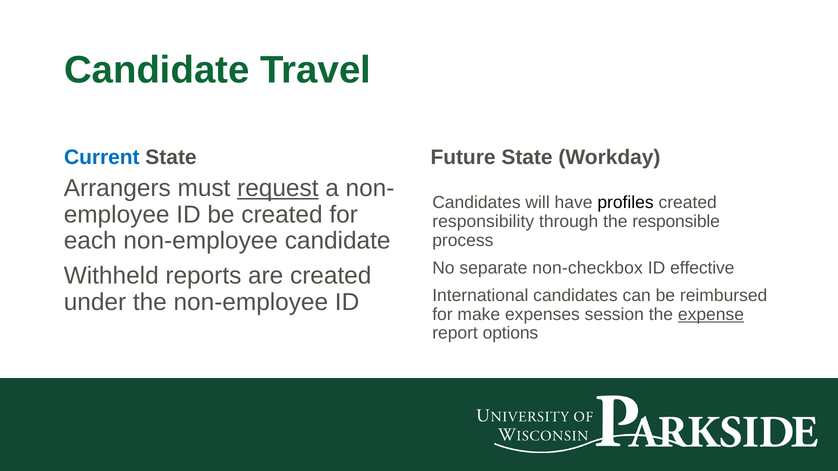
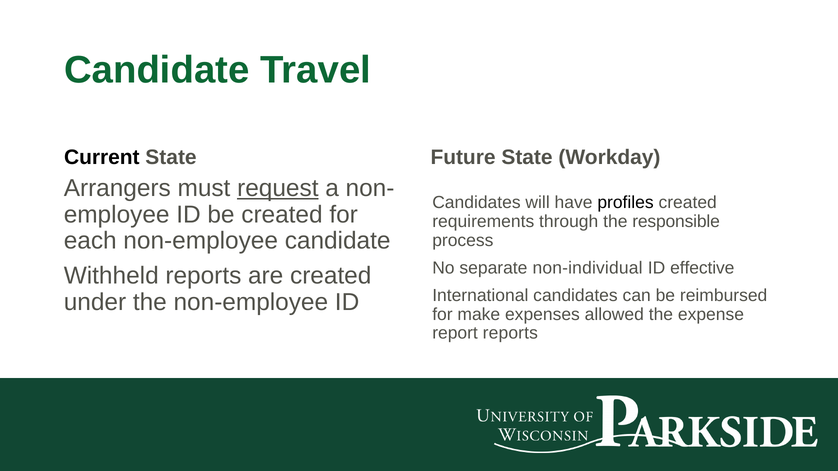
Current colour: blue -> black (102, 158)
responsibility: responsibility -> requirements (483, 222)
non-checkbox: non-checkbox -> non-individual (588, 268)
session: session -> allowed (614, 315)
expense underline: present -> none (711, 315)
report options: options -> reports (510, 333)
